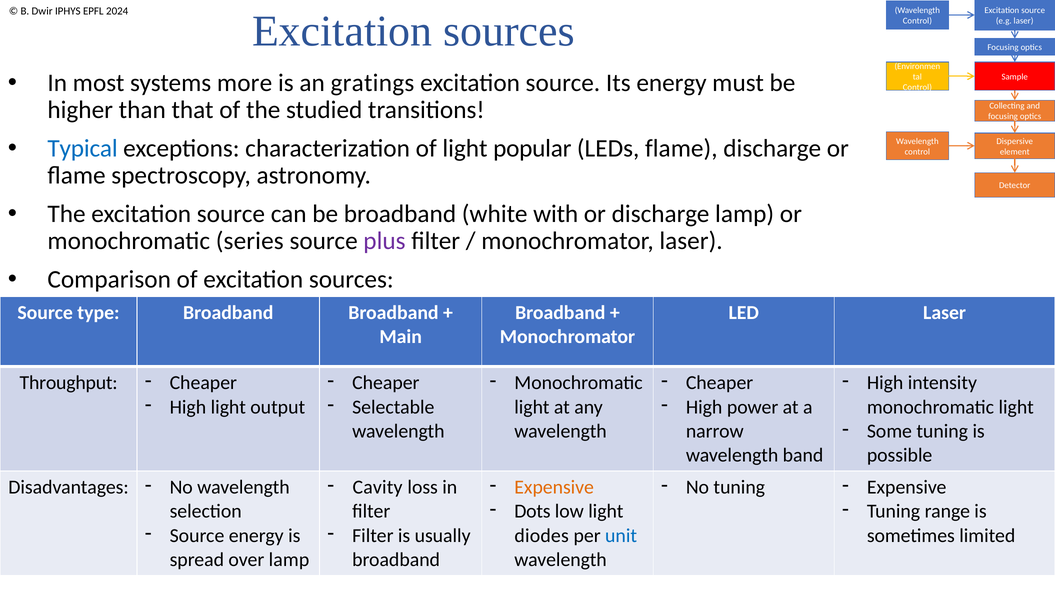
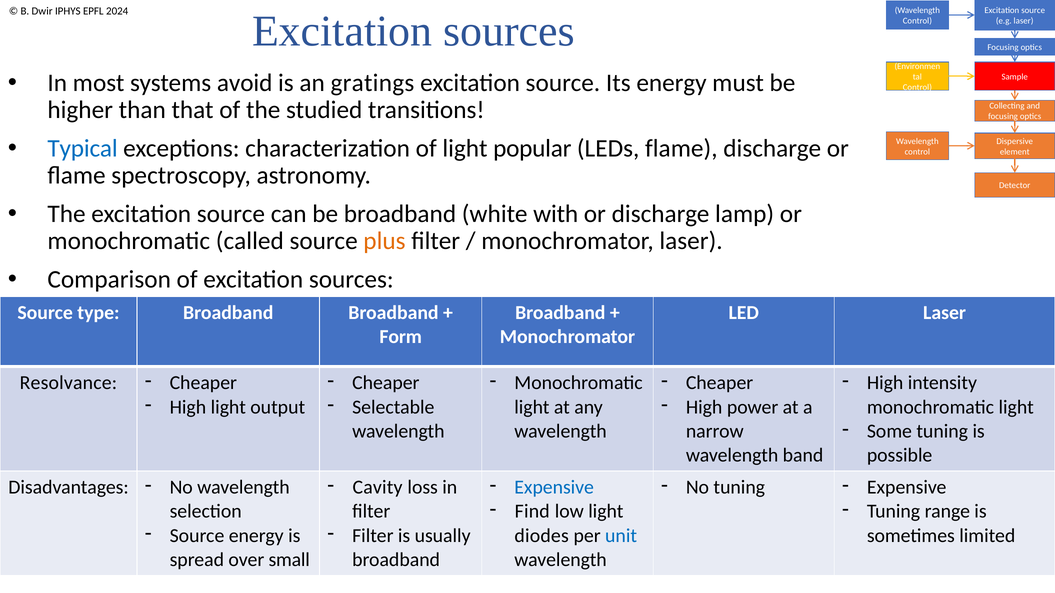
more: more -> avoid (245, 83)
series: series -> called (250, 241)
plus colour: purple -> orange (384, 241)
Main: Main -> Form (401, 337)
Throughput: Throughput -> Resolvance (68, 383)
Expensive colour: orange -> blue (554, 488)
Dots: Dots -> Find (532, 512)
over lamp: lamp -> small (289, 560)
